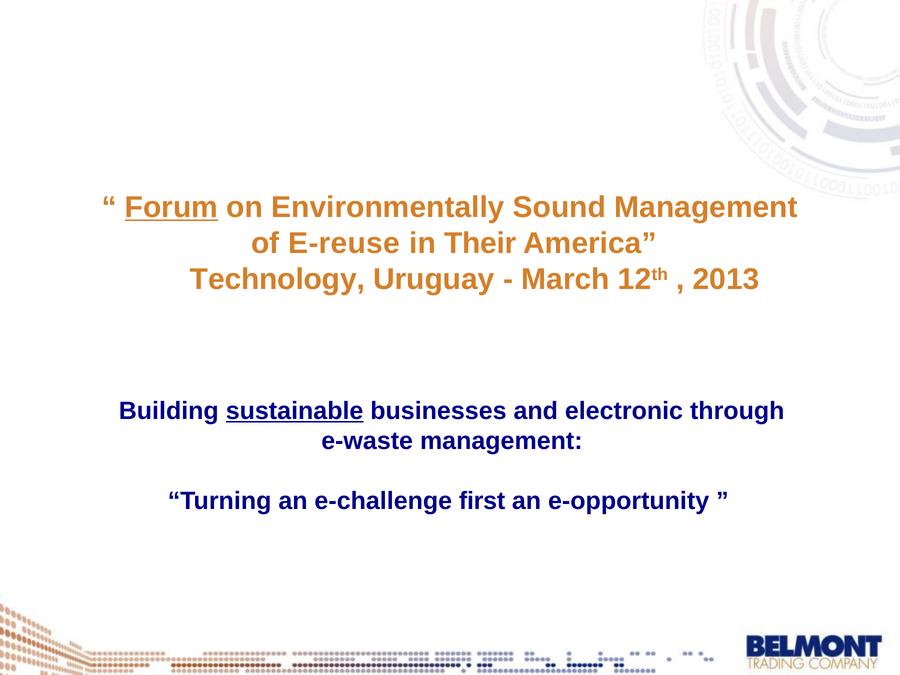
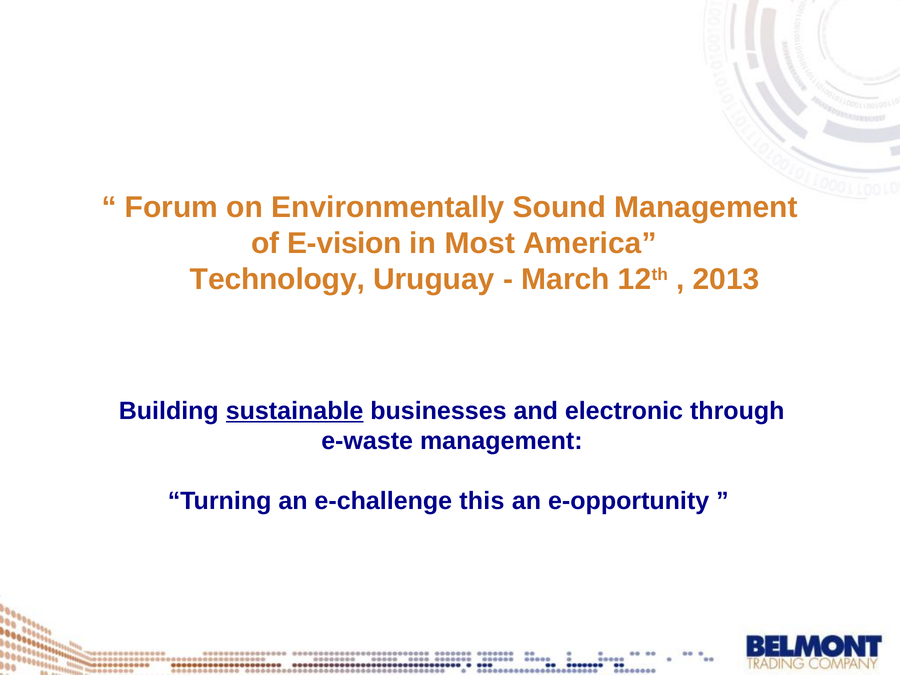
Forum underline: present -> none (171, 207)
E-reuse: E-reuse -> E-vision (345, 243)
Their: Their -> Most (480, 243)
first: first -> this (482, 501)
